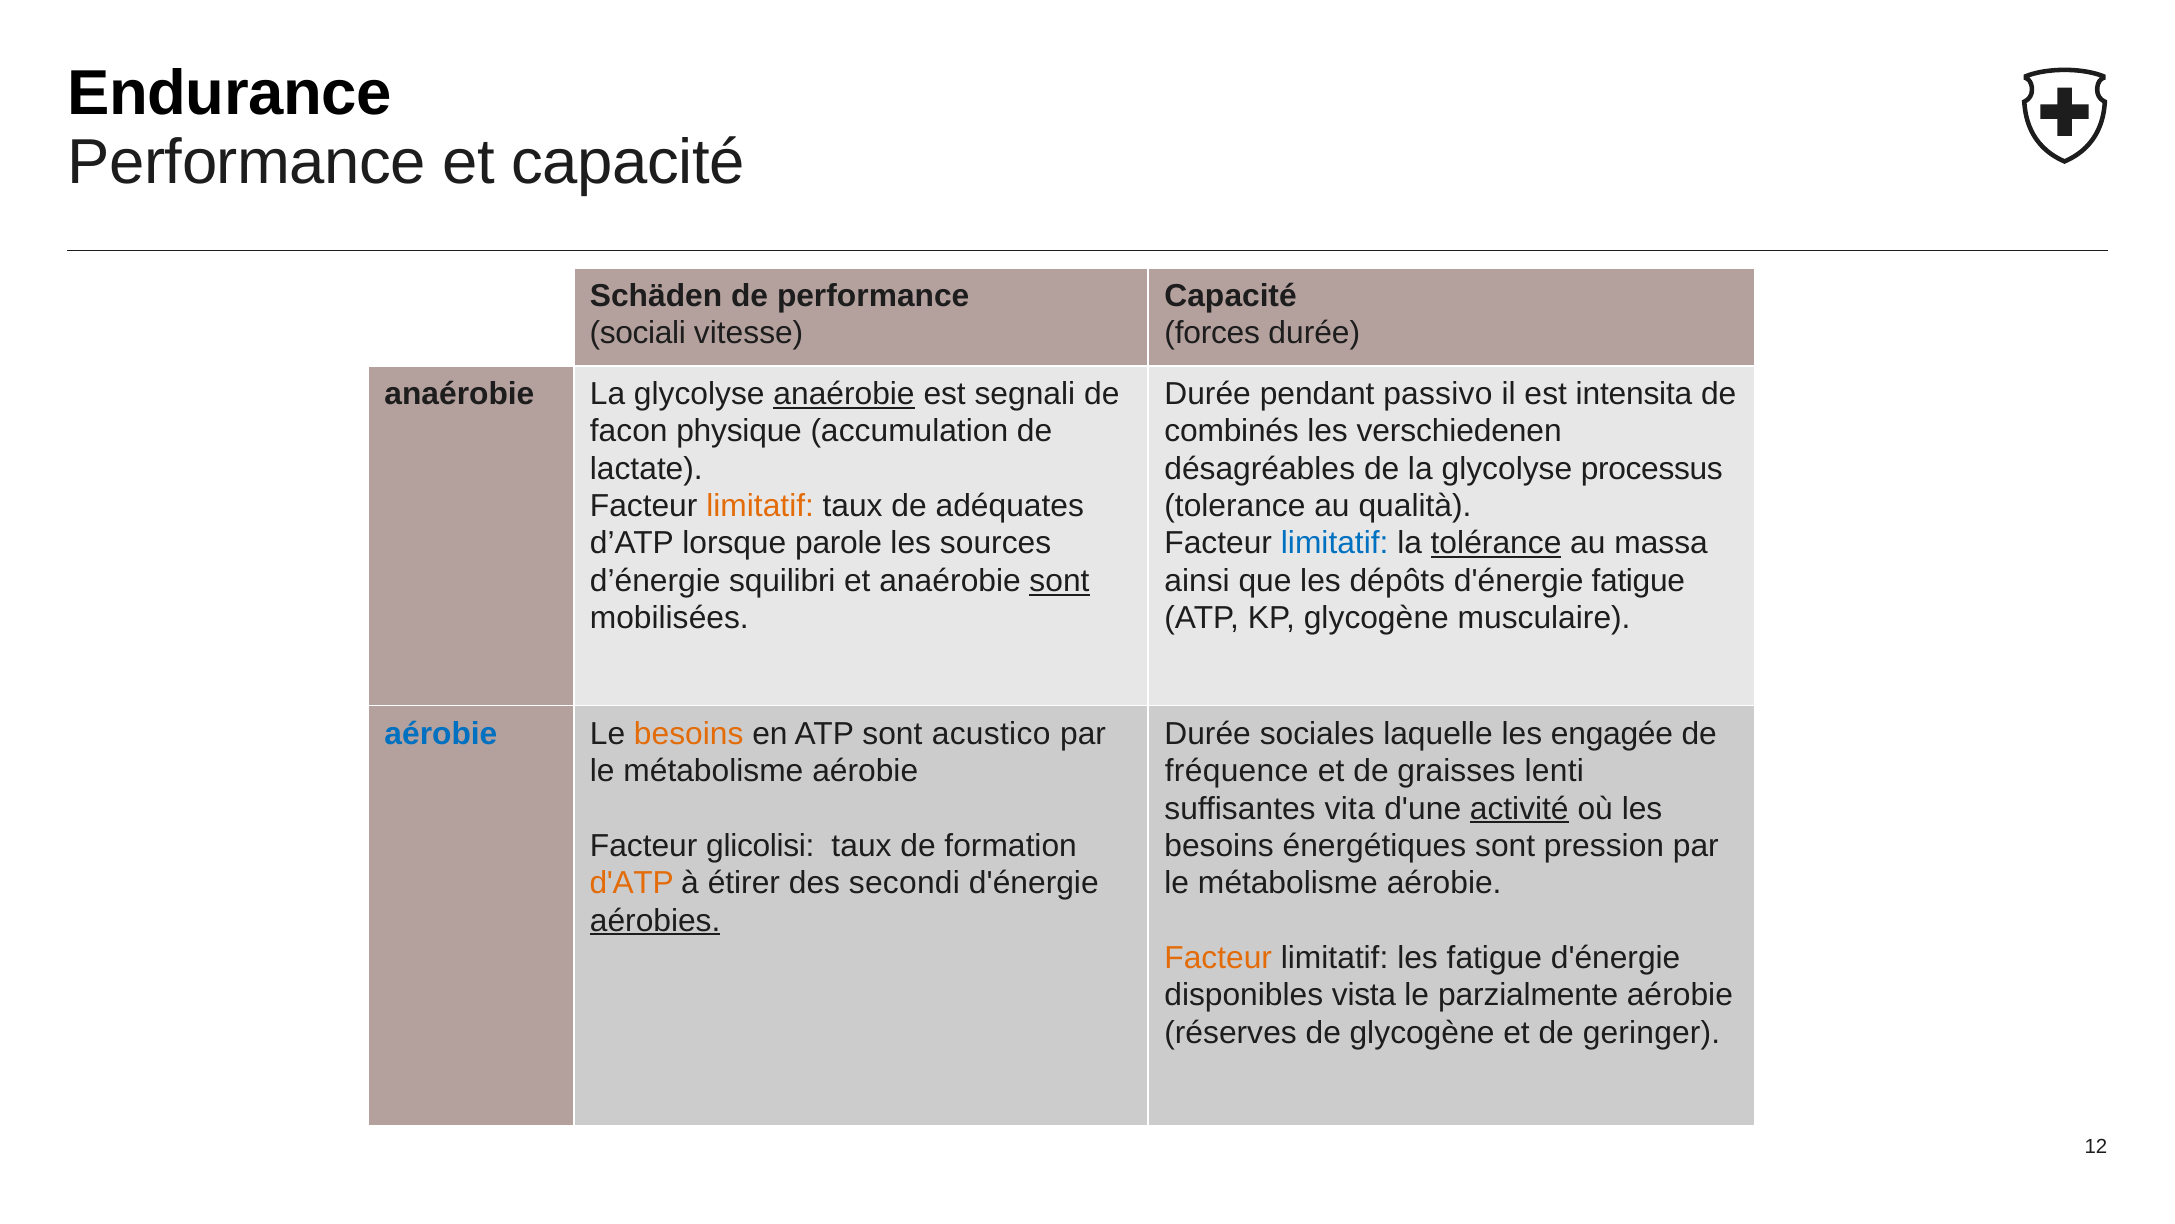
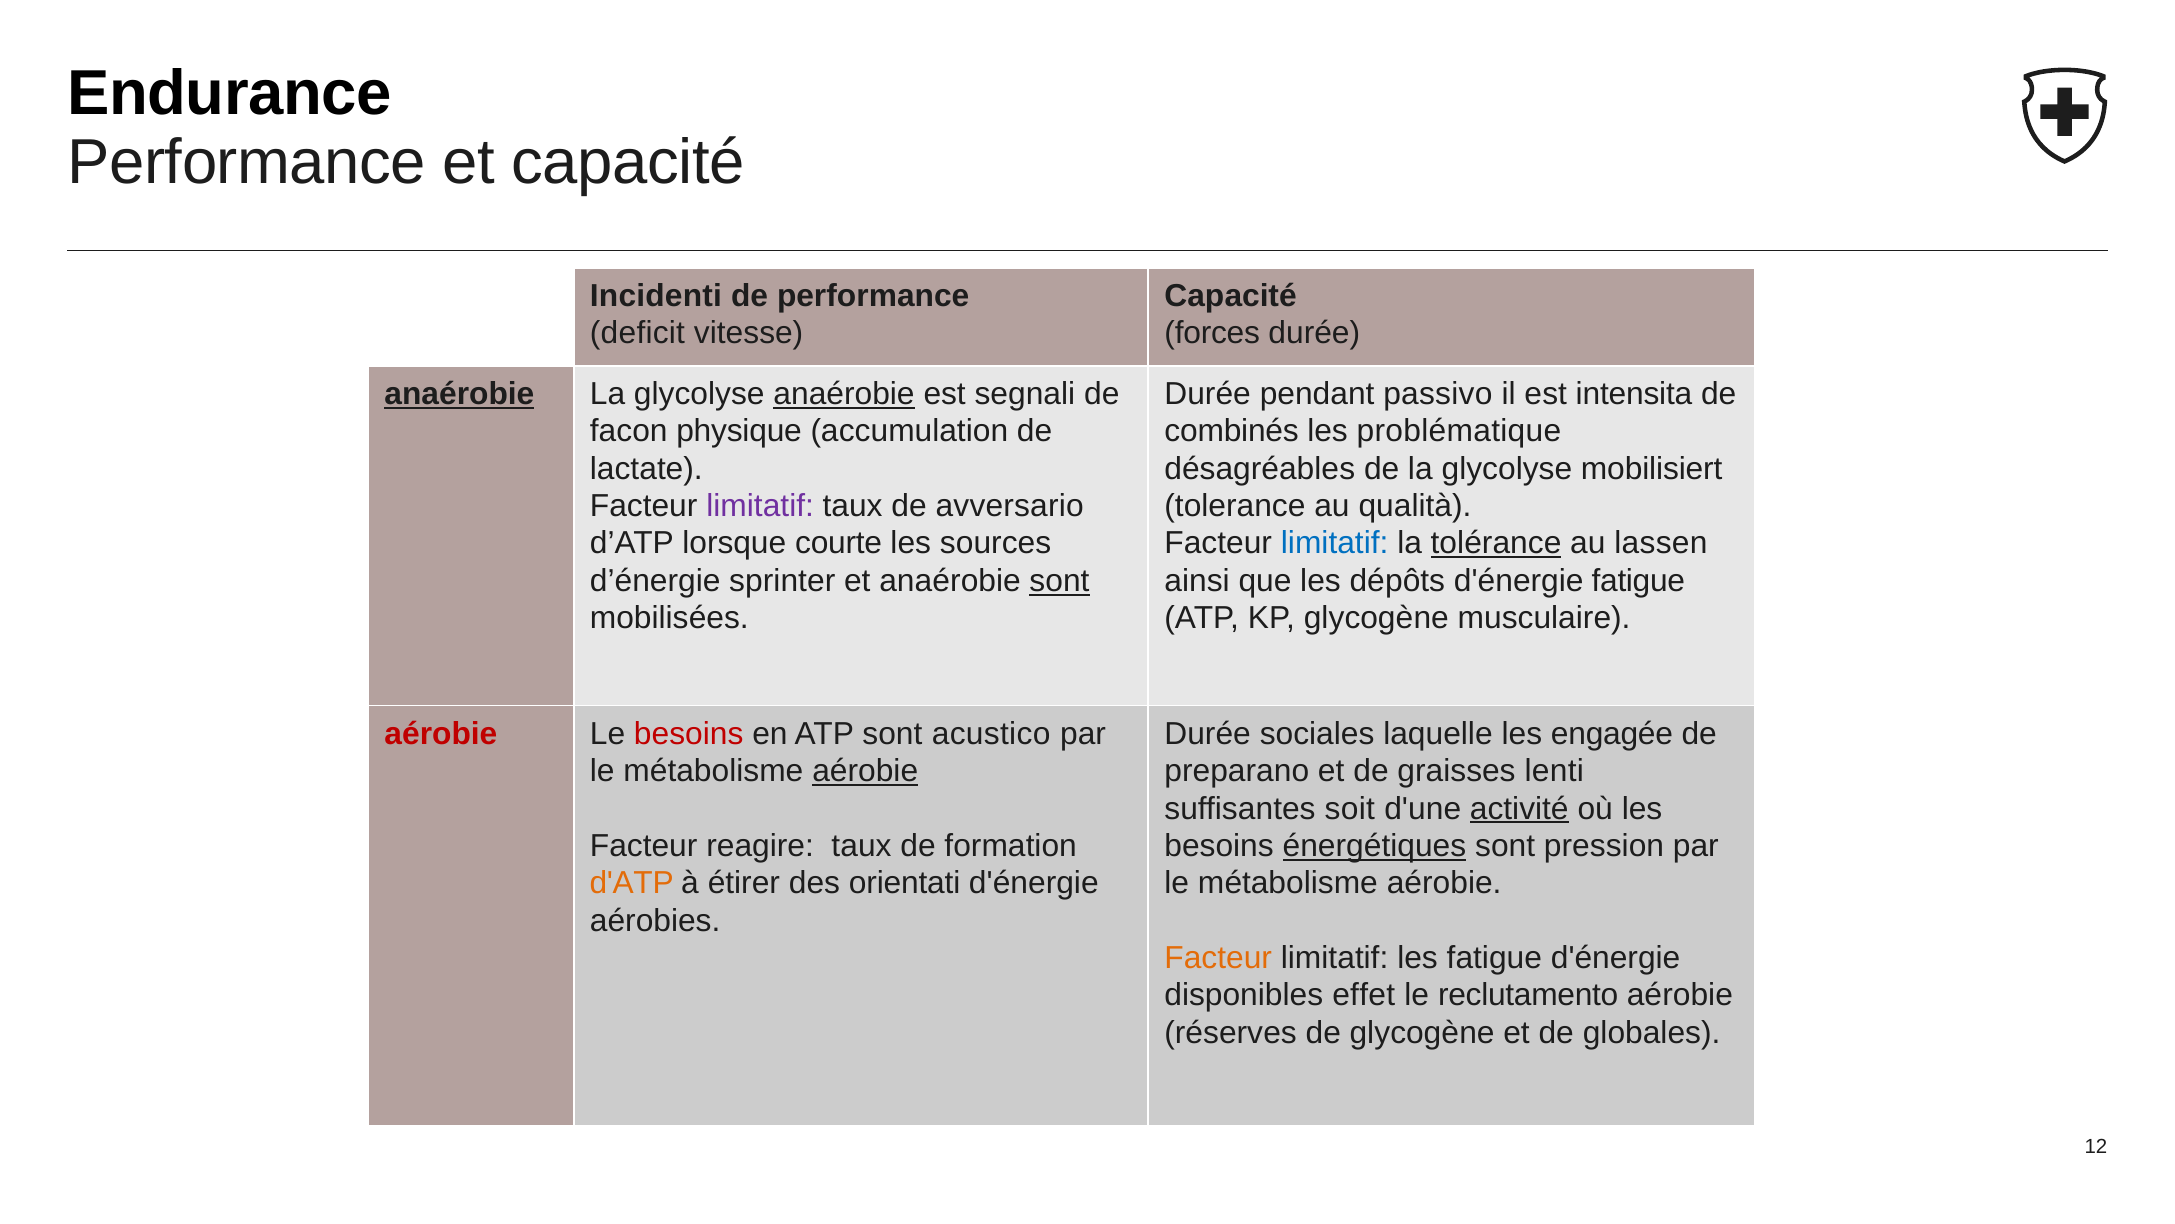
Schäden: Schäden -> Incidenti (656, 296)
sociali: sociali -> deficit (637, 333)
anaérobie underline: none -> present (459, 394)
verschiedenen: verschiedenen -> problématique (1459, 431)
processus: processus -> mobilisiert (1652, 468)
limitatif colour: orange -> purple (760, 506)
adéquates: adéquates -> avversario (1010, 506)
parole: parole -> courte (839, 543)
massa: massa -> lassen (1661, 543)
squilibri: squilibri -> sprinter (782, 581)
aérobie colour: blue -> red (441, 733)
besoins colour: orange -> red (689, 733)
aérobie underline: none -> present (865, 771)
fréquence: fréquence -> preparano (1237, 771)
vita: vita -> soit (1350, 808)
glicolisi: glicolisi -> reagire (760, 846)
énergétiques underline: none -> present (1374, 846)
secondi: secondi -> orientati (905, 883)
aérobies underline: present -> none (655, 920)
vista: vista -> effet (1364, 995)
parzialmente: parzialmente -> reclutamento (1528, 995)
geringer: geringer -> globales (1652, 1032)
